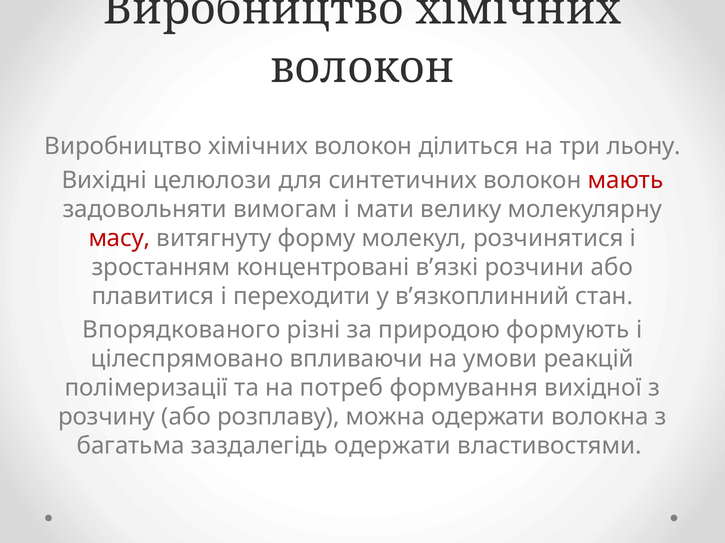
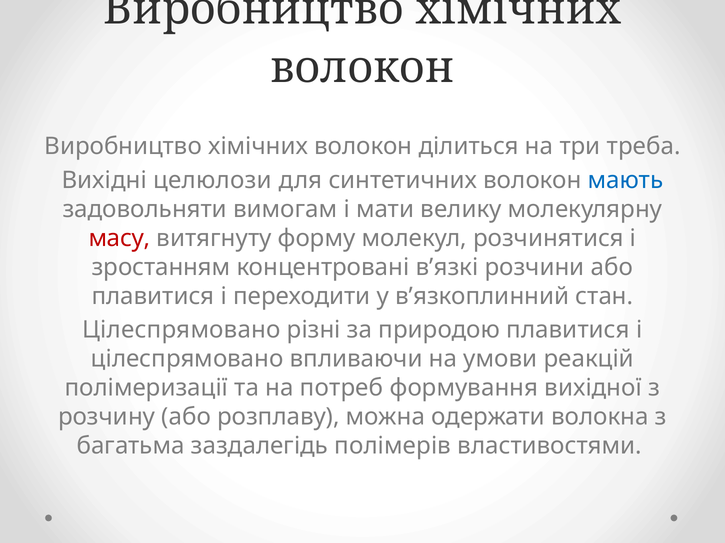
льону: льону -> треба (644, 147)
мають colour: red -> blue (625, 181)
Впорядкованого: Впорядкованого -> Цілеспрямовано (181, 330)
природою формують: формують -> плавитися (568, 330)
заздалегідь одержати: одержати -> полімерів (393, 446)
